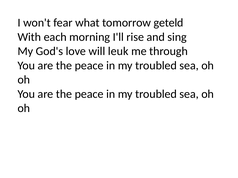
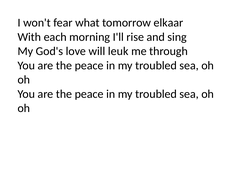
geteld: geteld -> elkaar (168, 23)
